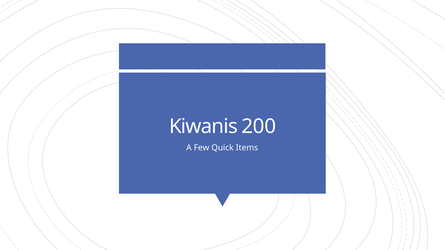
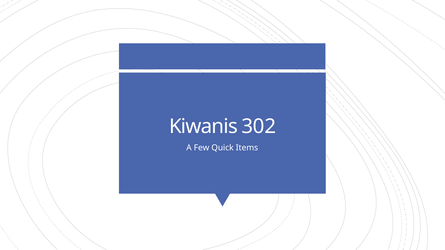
200: 200 -> 302 (259, 126)
